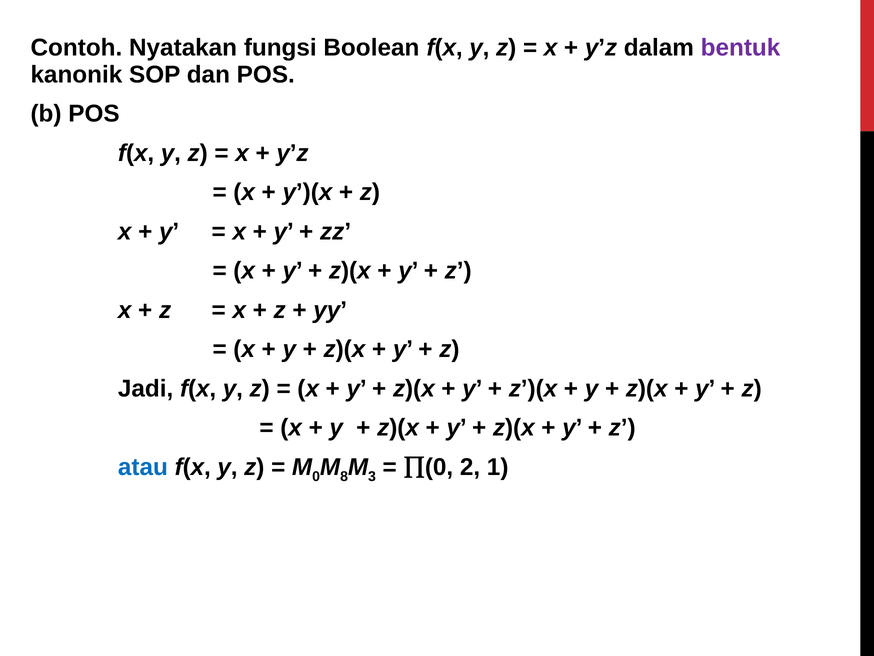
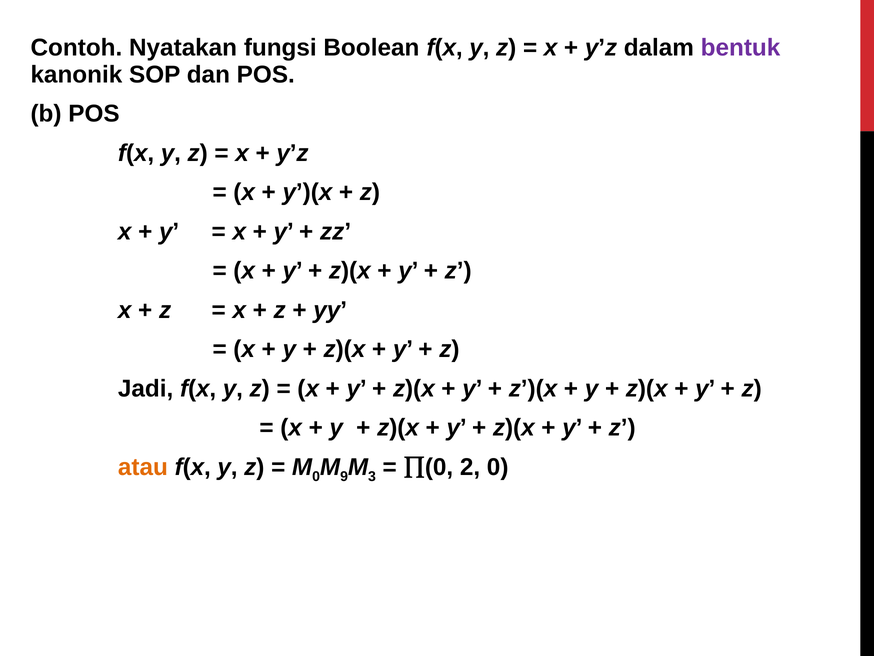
atau colour: blue -> orange (143, 467)
8: 8 -> 9 (344, 476)
2 1: 1 -> 0 (498, 467)
